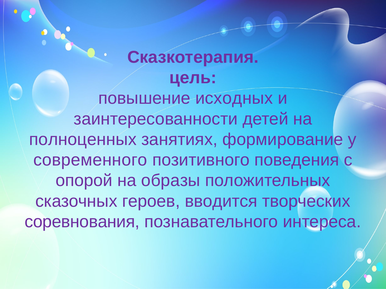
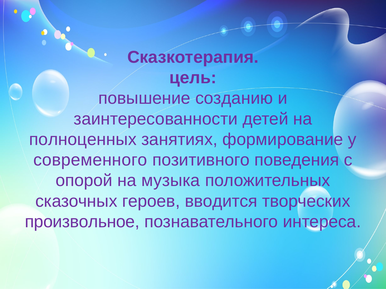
исходных: исходных -> созданию (234, 98)
образы: образы -> музыка (171, 181)
соревнования: соревнования -> произвольное (82, 222)
